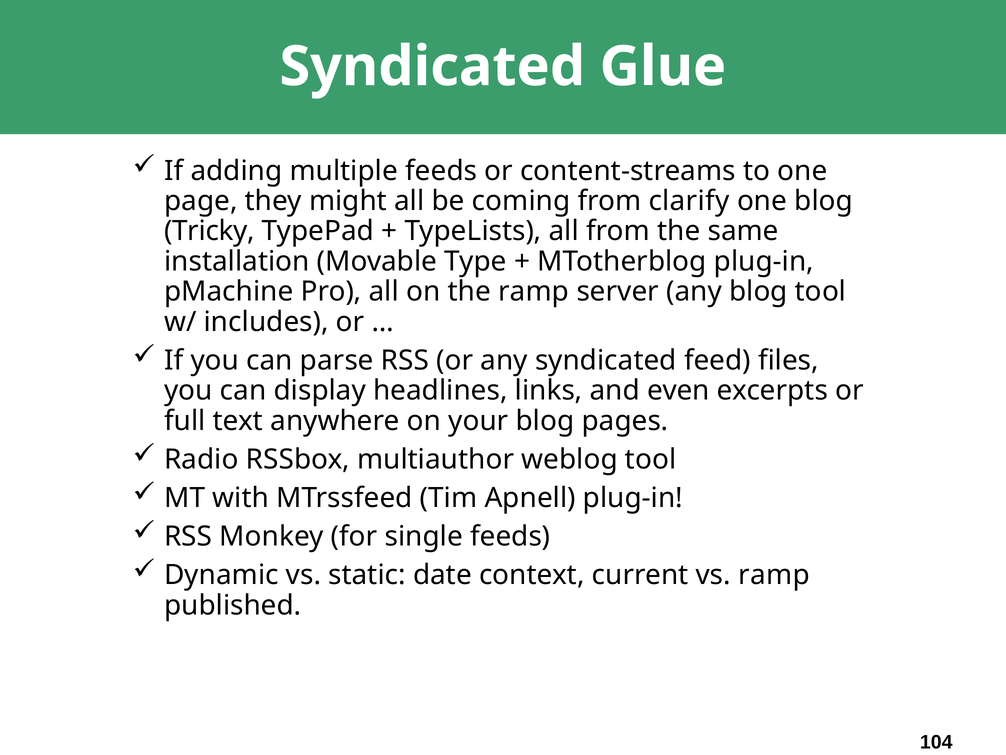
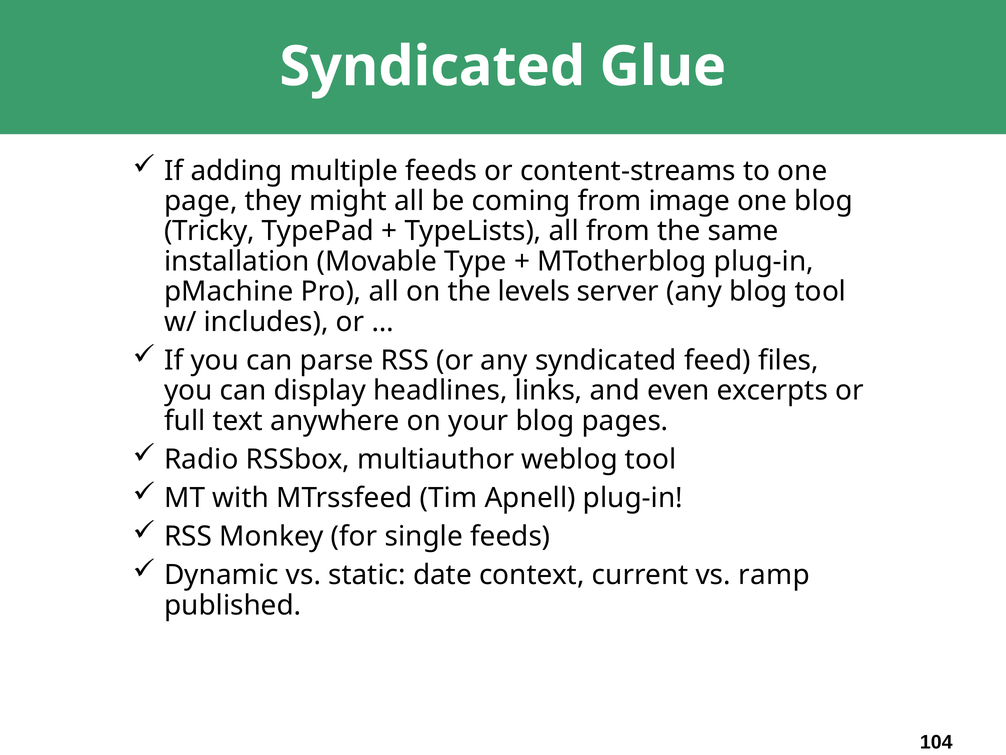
clarify: clarify -> image (689, 201)
the ramp: ramp -> levels (534, 291)
